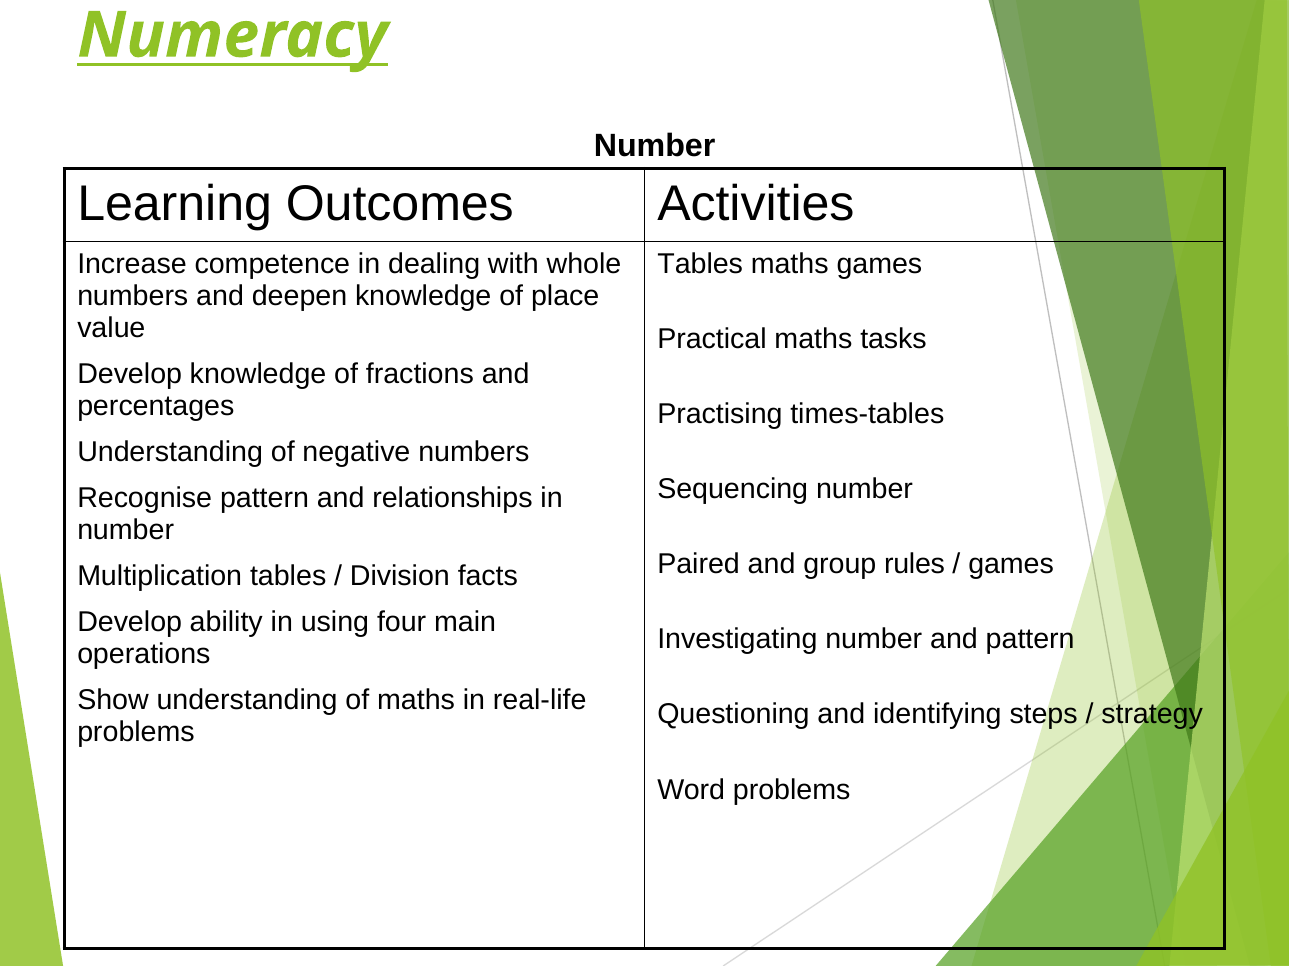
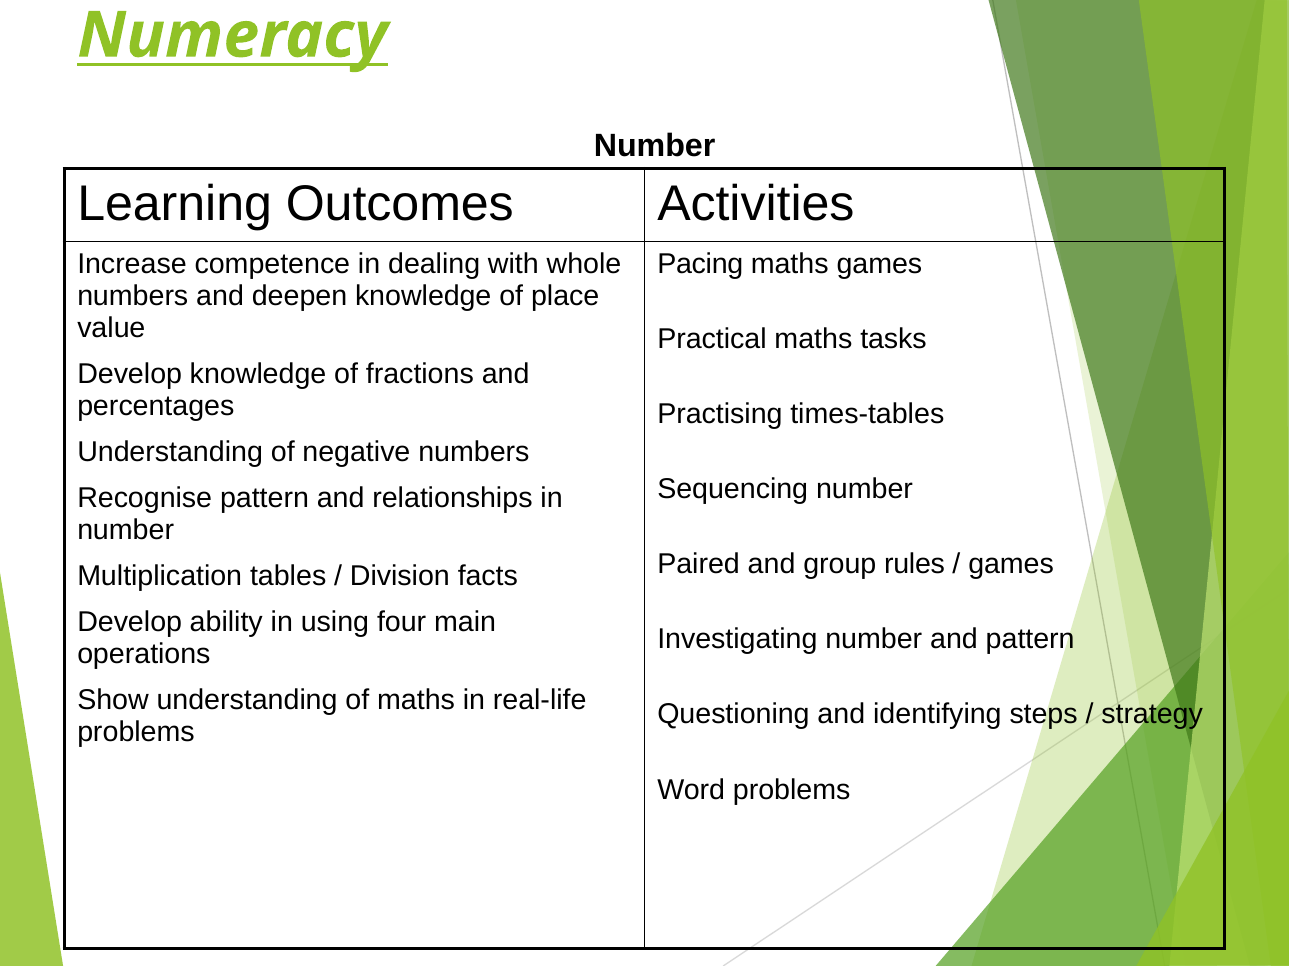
Tables: Tables -> Pacing (700, 264)
